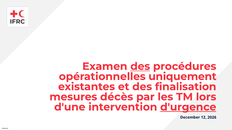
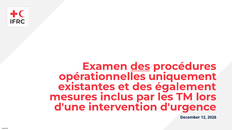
finalisation: finalisation -> également (186, 87)
décès: décès -> inclus (117, 97)
d'urgence underline: present -> none (188, 107)
